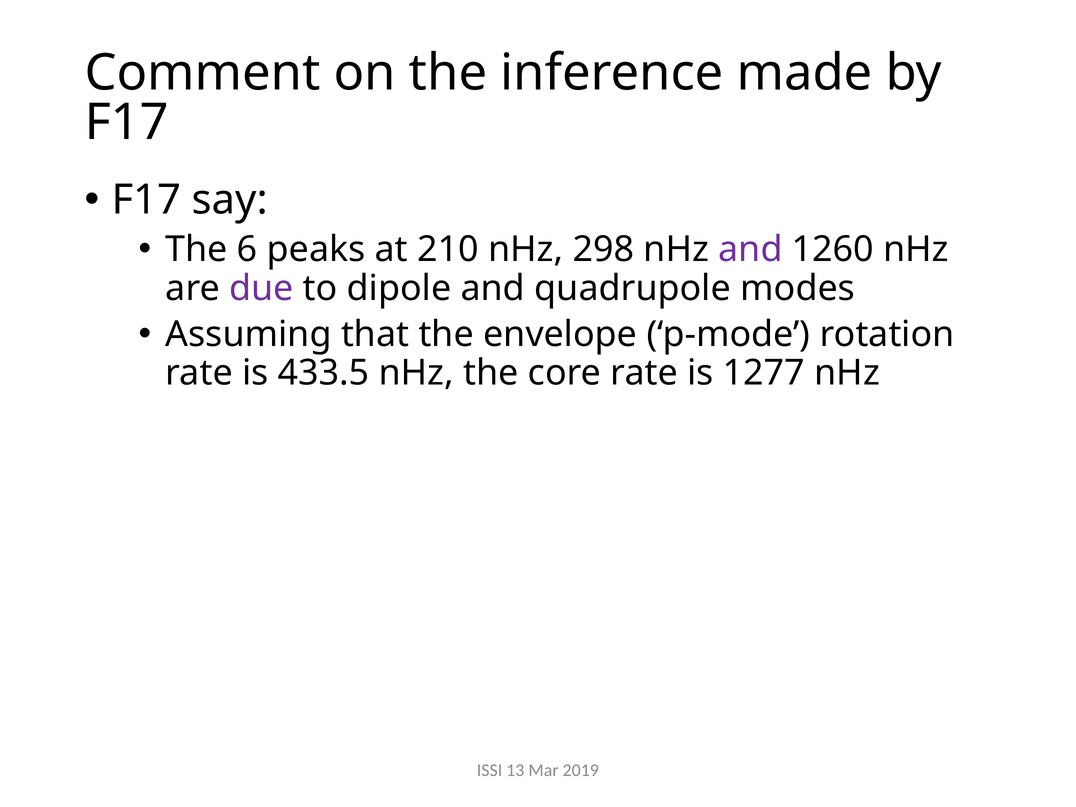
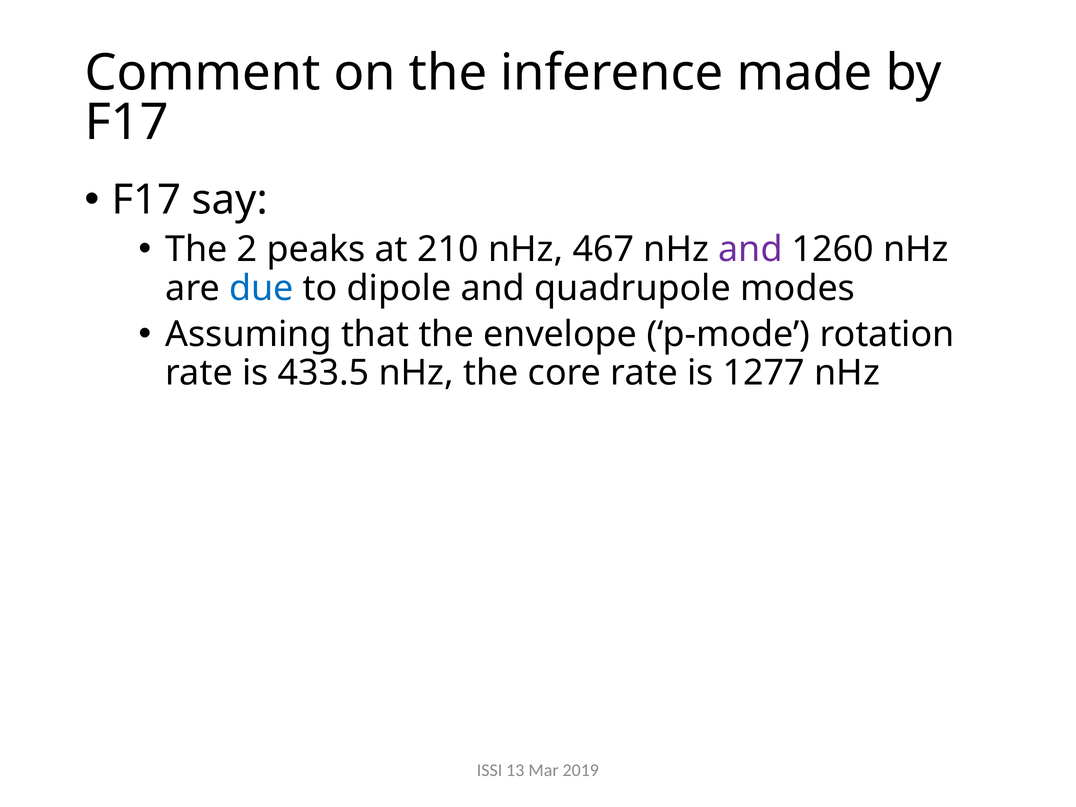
6: 6 -> 2 (247, 250)
298: 298 -> 467 (603, 250)
due colour: purple -> blue (261, 288)
